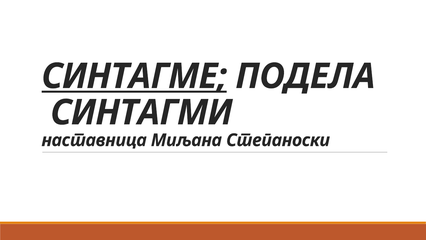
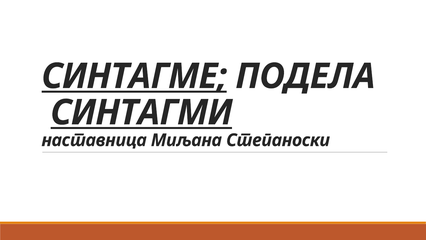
СИНТАГМИ underline: none -> present (141, 112)
